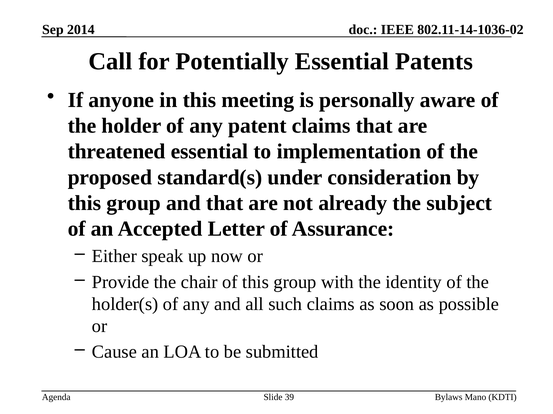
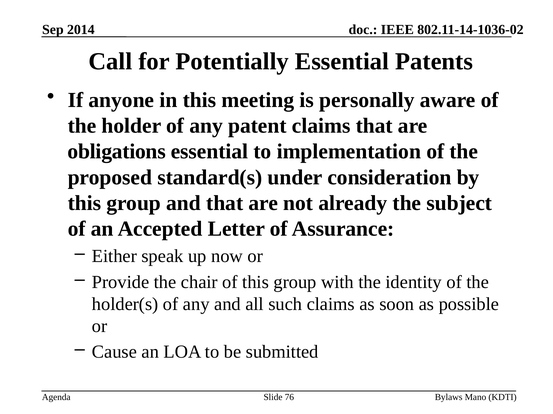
threatened: threatened -> obligations (117, 152)
39: 39 -> 76 (289, 398)
